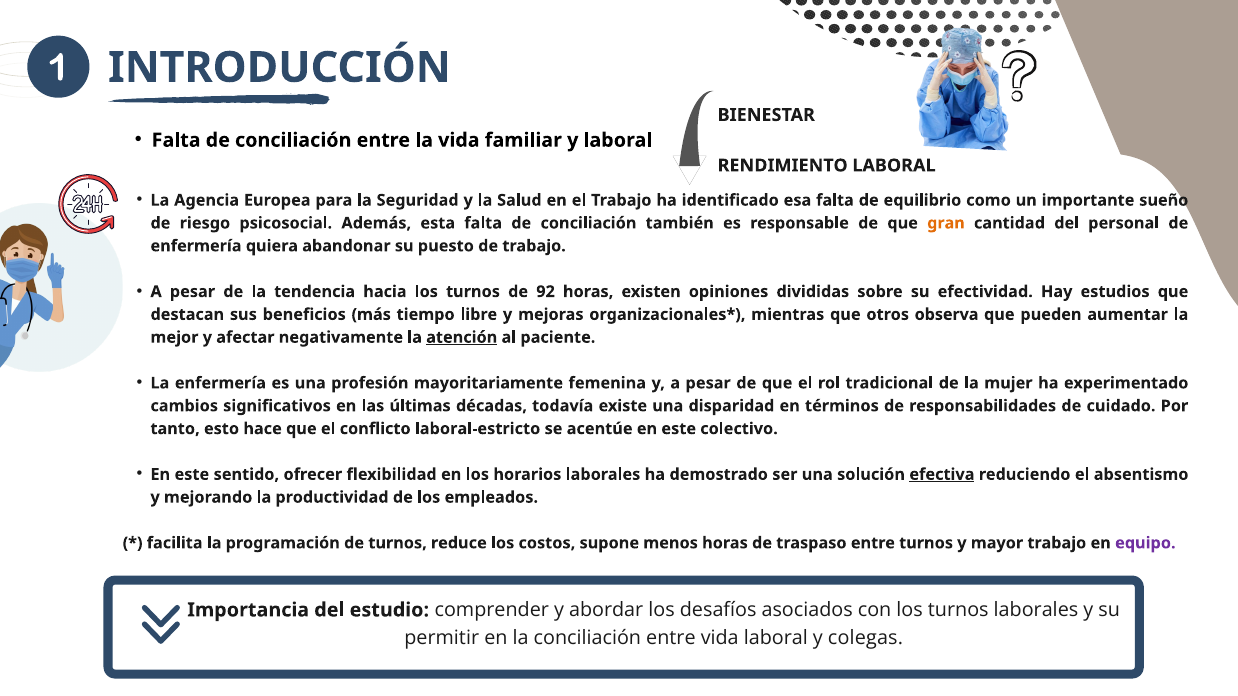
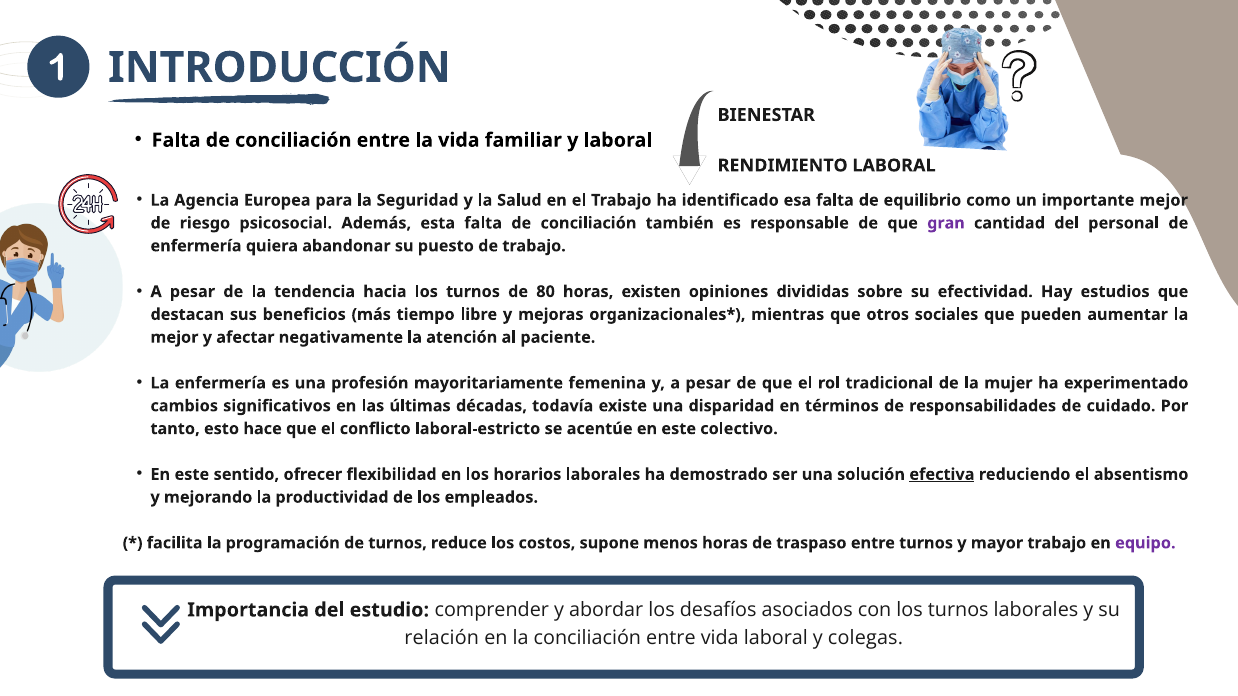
importante sueño: sueño -> mejor (1164, 200)
gran colour: orange -> purple (946, 223)
92: 92 -> 80 (546, 292)
observa: observa -> sociales (947, 315)
atención underline: present -> none (462, 338)
permitir: permitir -> relación (442, 638)
